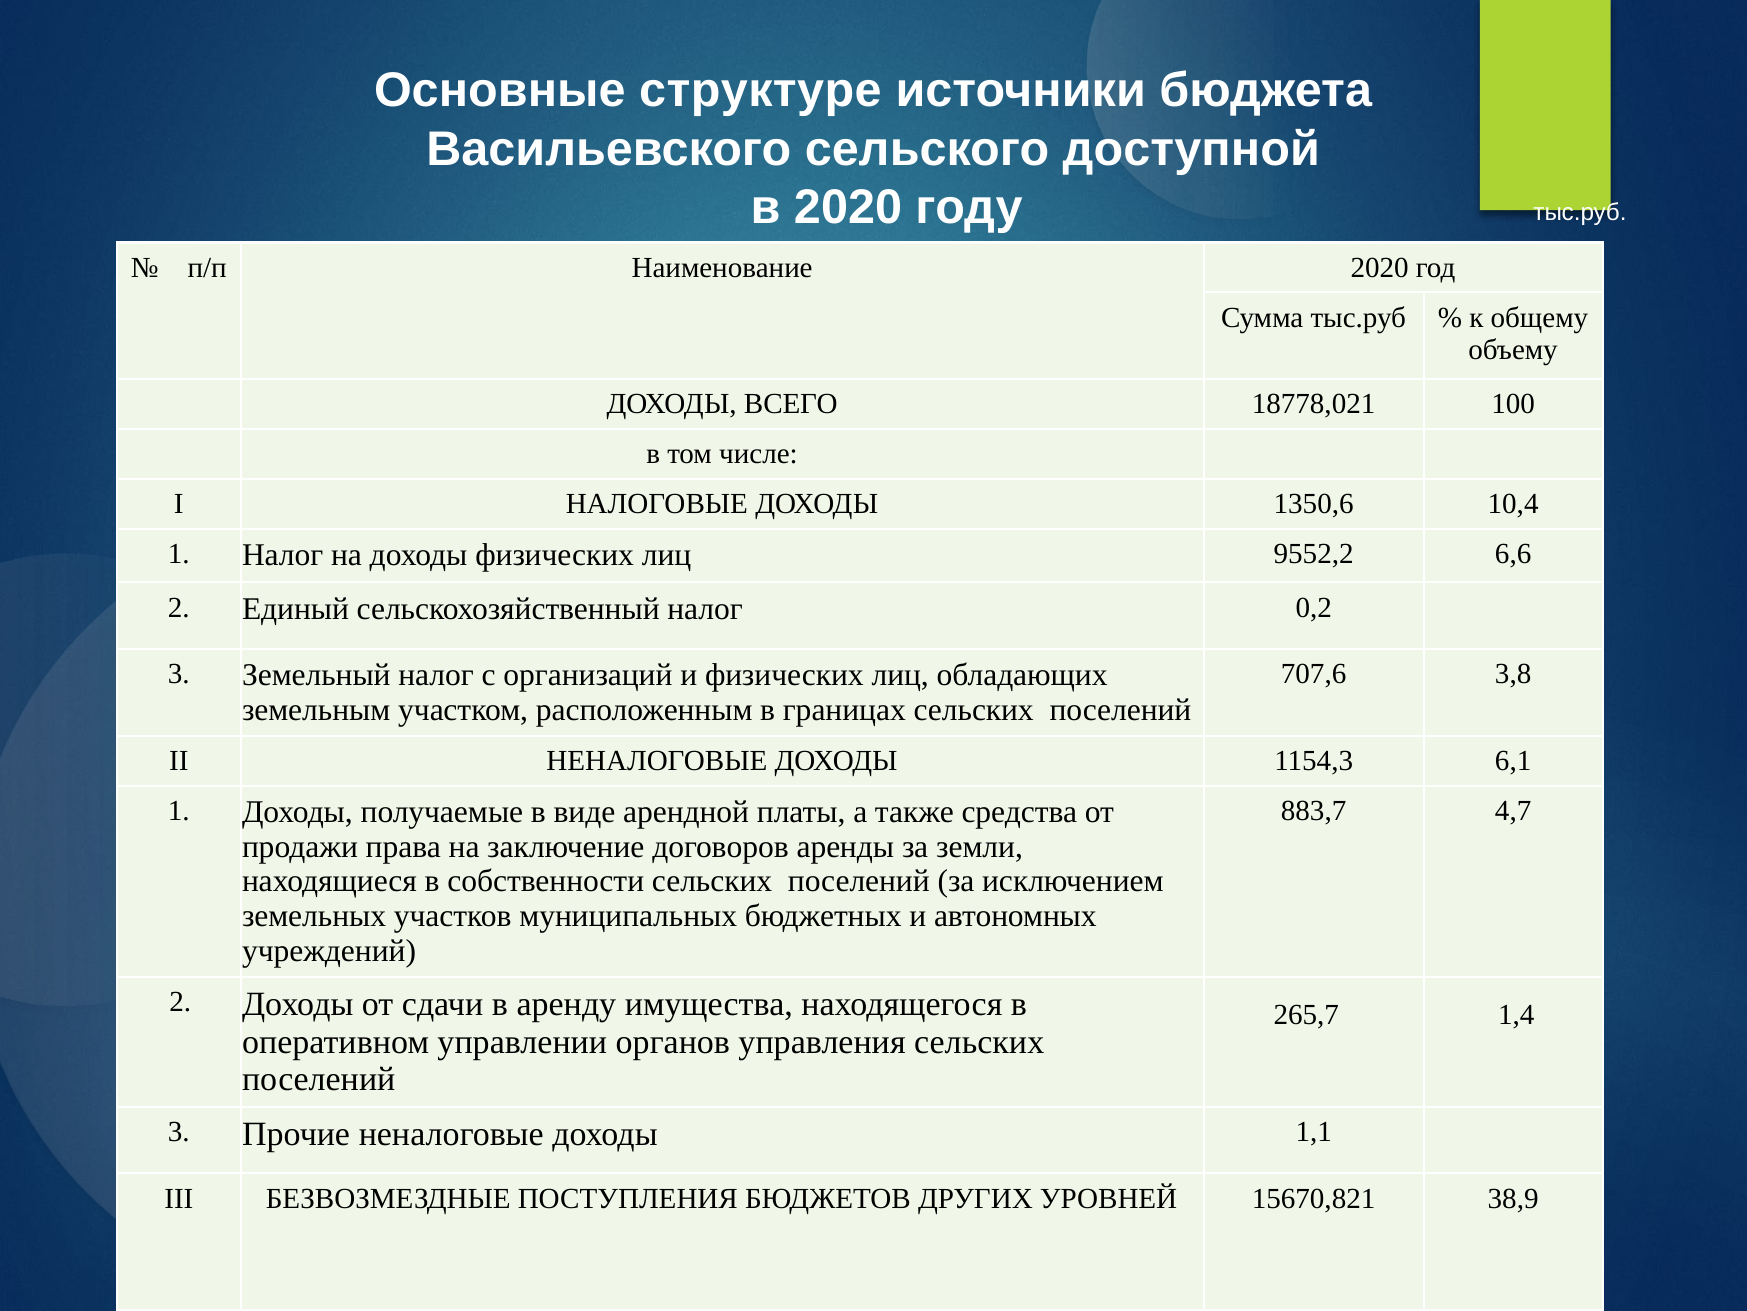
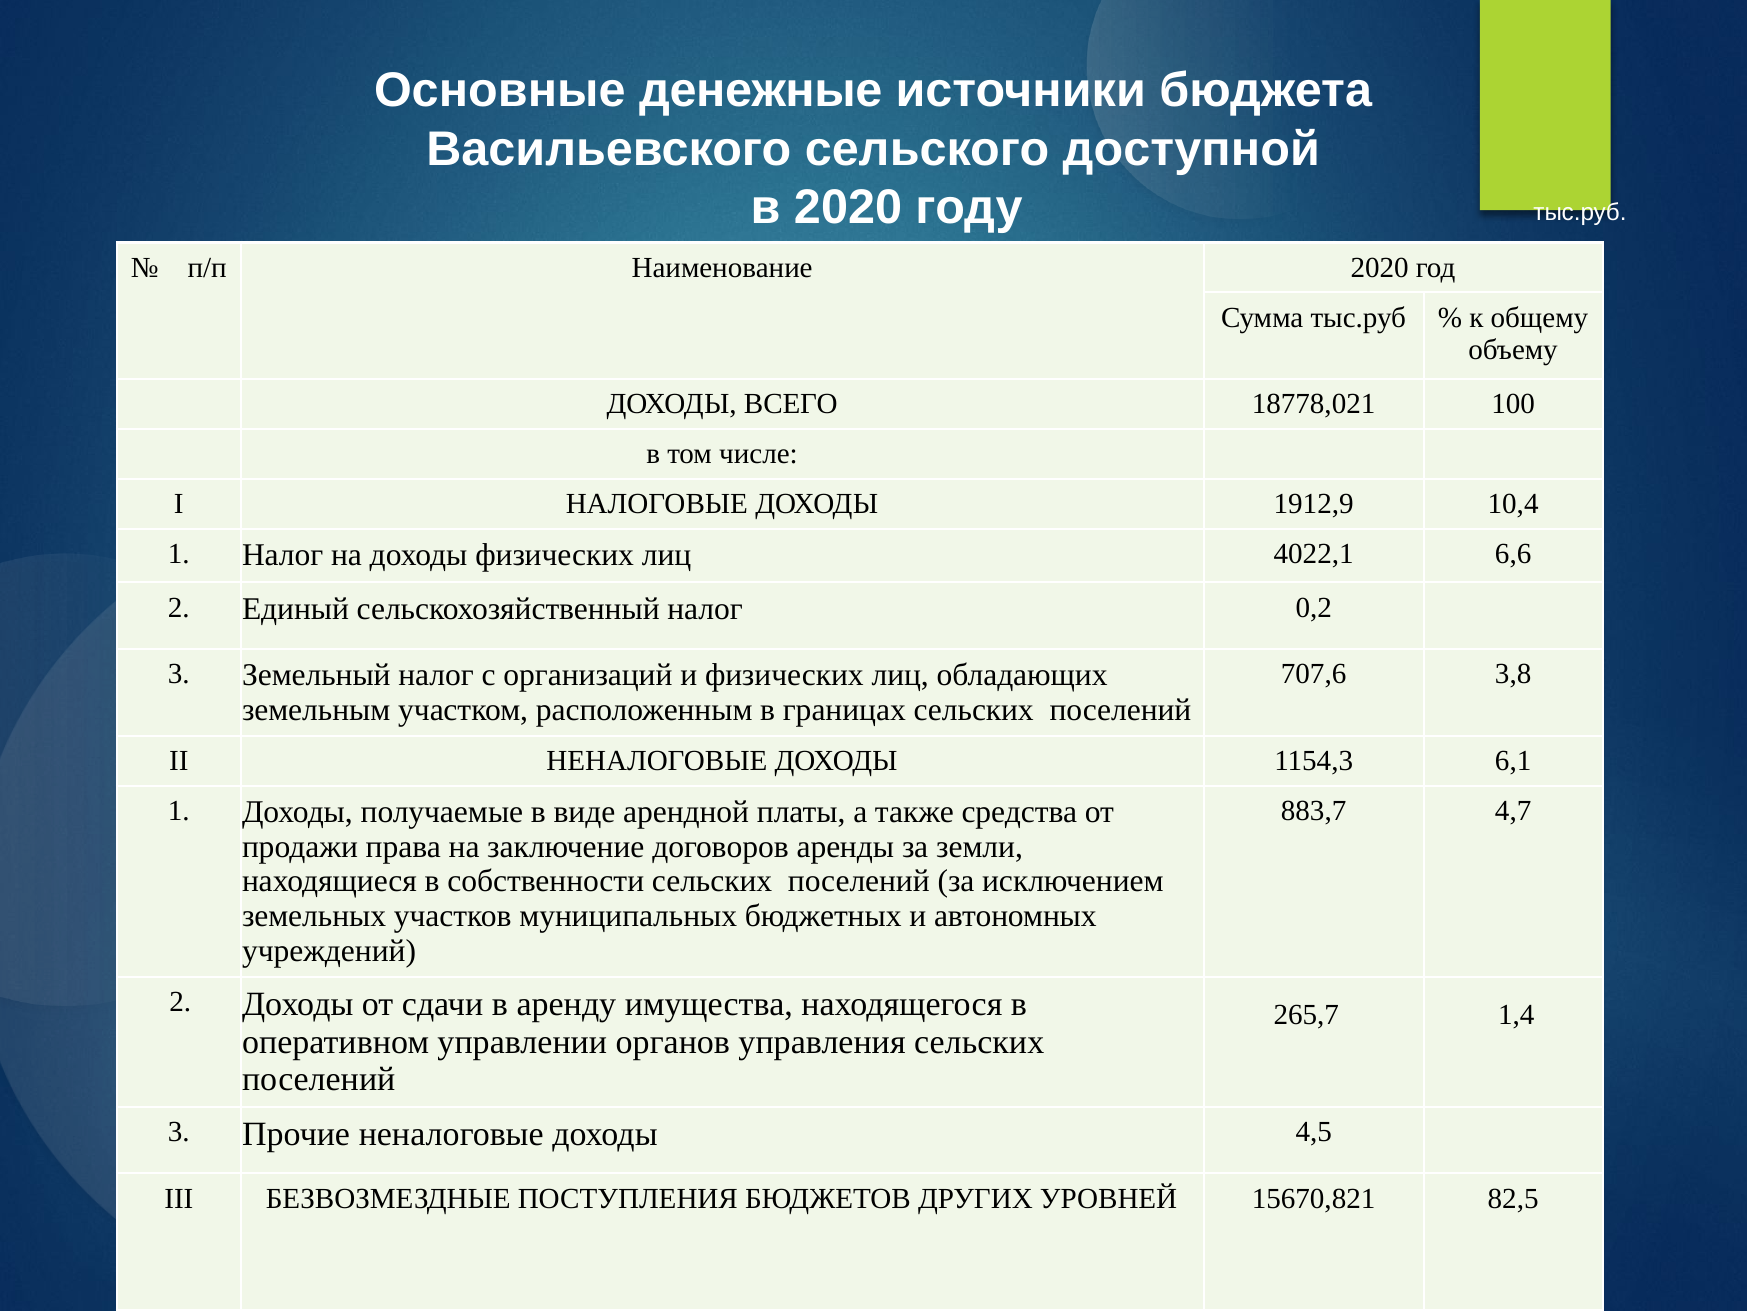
структуре: структуре -> денежные (761, 91)
1350,6: 1350,6 -> 1912,9 (1314, 504)
9552,2: 9552,2 -> 4022,1 (1314, 554)
1,1: 1,1 -> 4,5 (1314, 1131)
38,9: 38,9 -> 82,5 (1513, 1198)
